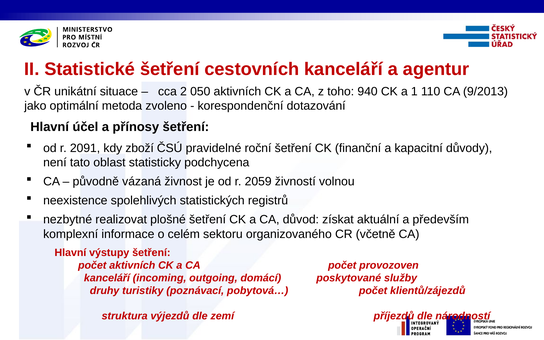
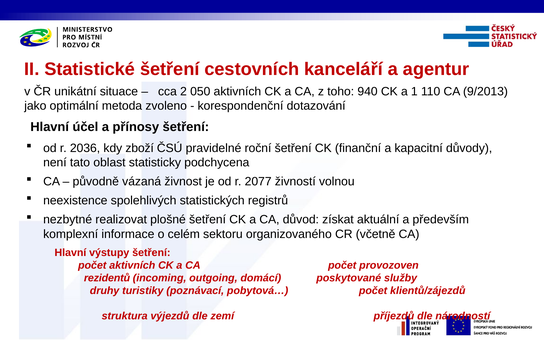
2091: 2091 -> 2036 (85, 148)
2059: 2059 -> 2077 (258, 182)
kanceláří: kanceláří -> rezidentů (107, 278)
